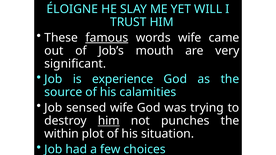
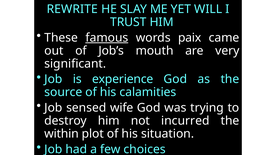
ÉLOIGNE: ÉLOIGNE -> REWRITE (72, 9)
words wife: wife -> paix (190, 38)
him underline: present -> none (109, 121)
punches: punches -> incurred (185, 121)
